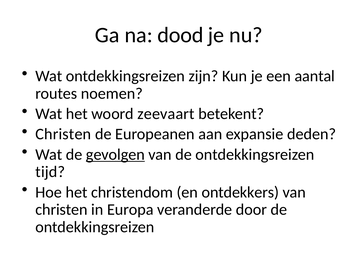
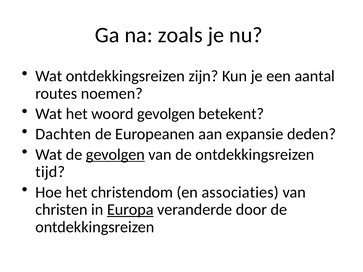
dood: dood -> zoals (180, 35)
woord zeevaart: zeevaart -> gevolgen (166, 114)
Christen: Christen -> Dachten (63, 134)
ontdekkers: ontdekkers -> associaties (240, 192)
Europa underline: none -> present (130, 210)
